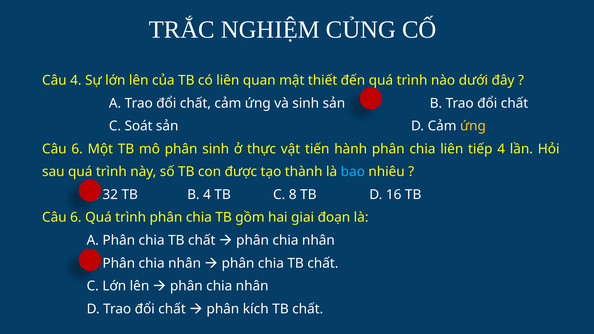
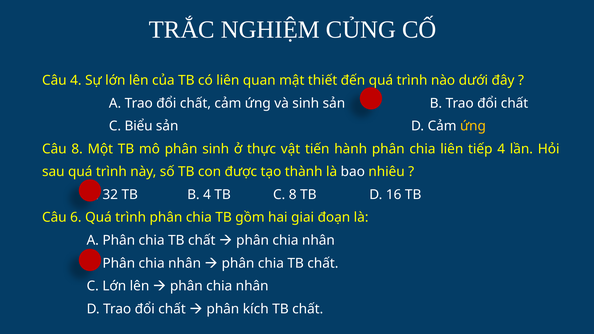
Soát: Soát -> Biểu (139, 126)
6: 6 -> 8 (77, 149)
bao colour: light blue -> white (353, 172)
